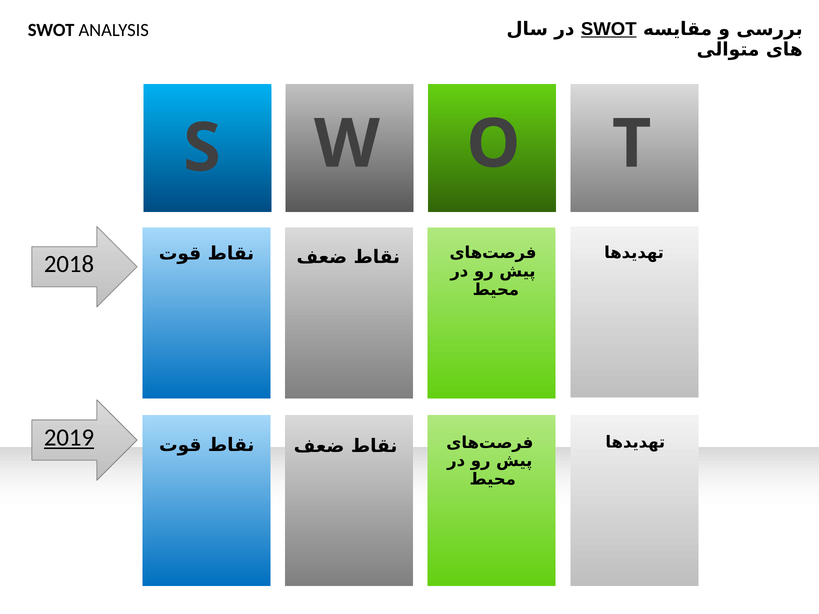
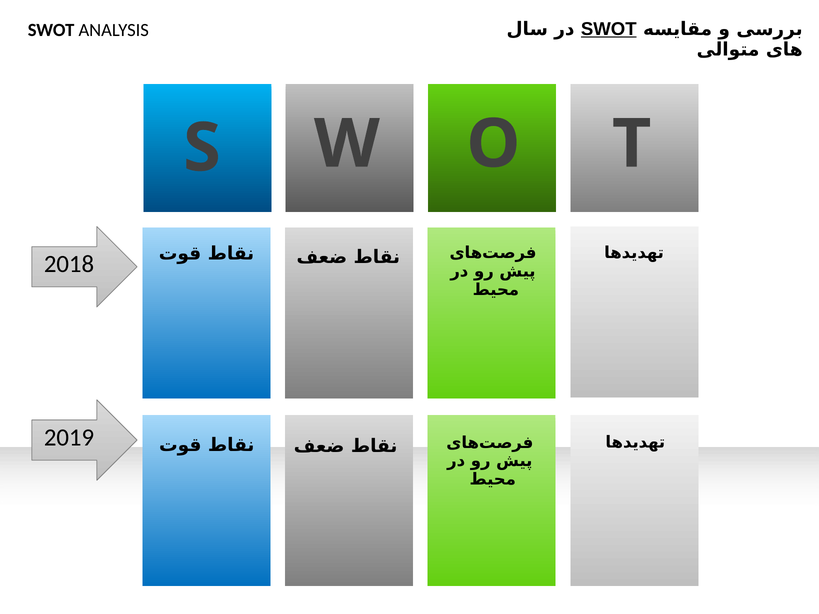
2019 underline: present -> none (69, 438)
